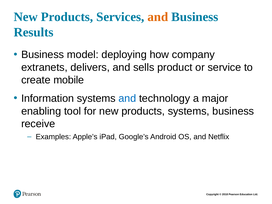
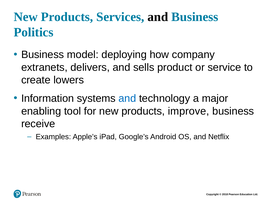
and colour: orange -> black (158, 17)
Results: Results -> Politics (34, 32)
mobile: mobile -> lowers (69, 80)
products systems: systems -> improve (189, 111)
